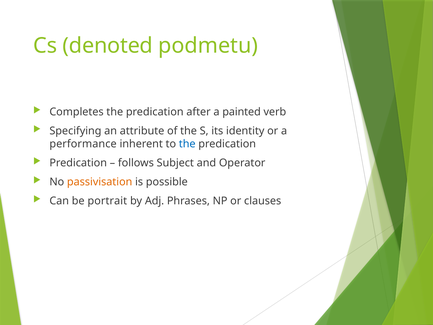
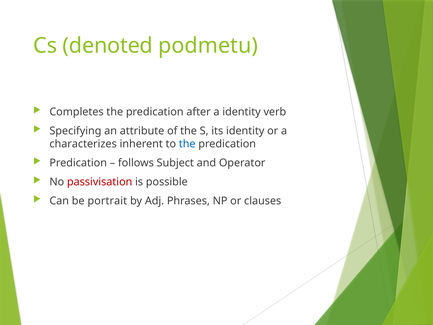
a painted: painted -> identity (242, 112)
performance: performance -> characterizes (83, 144)
passivisation colour: orange -> red (100, 182)
